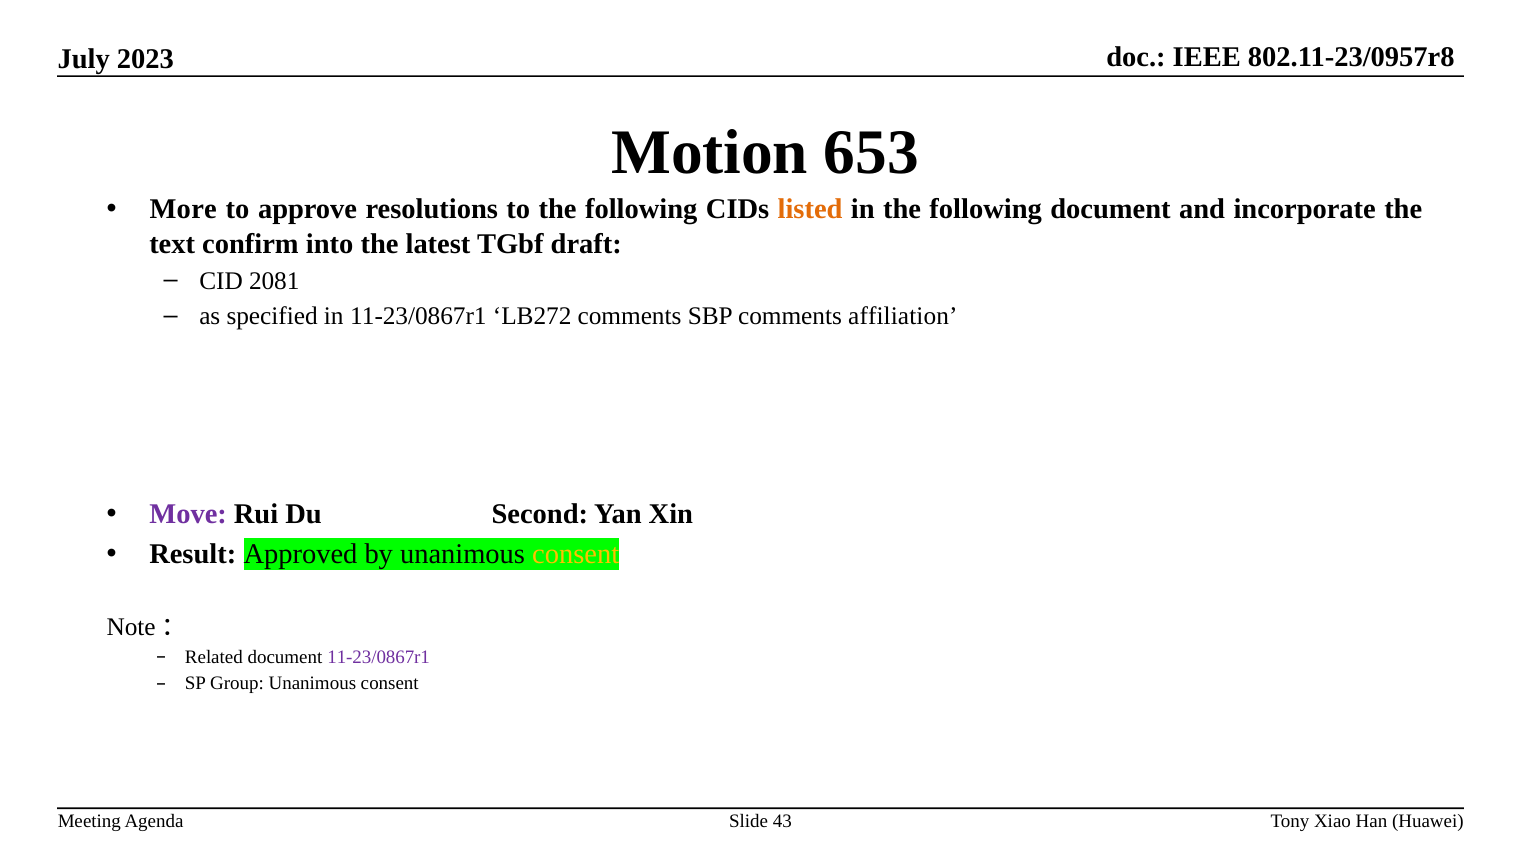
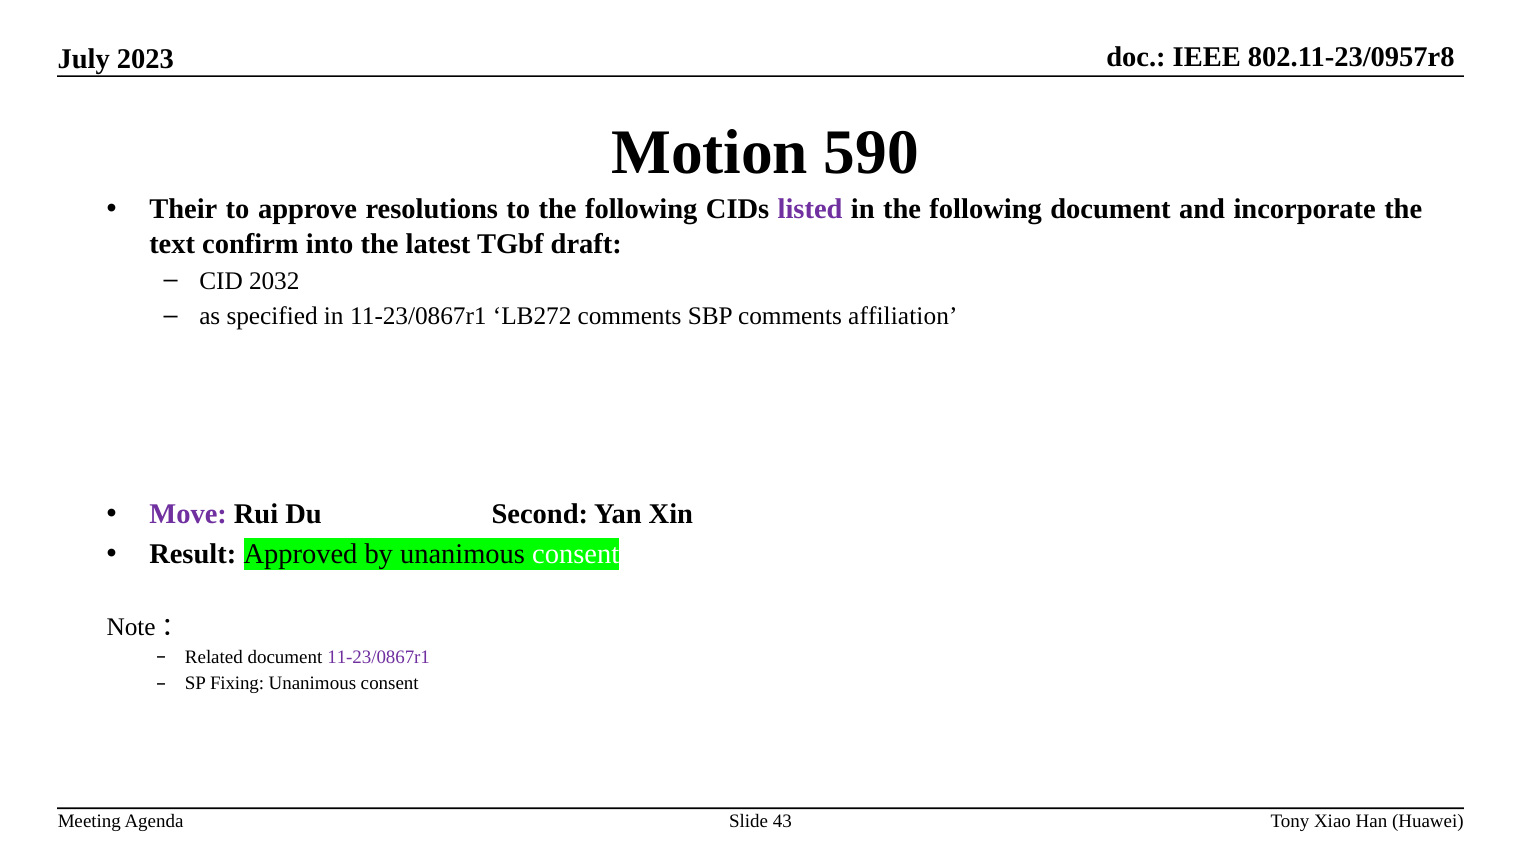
653: 653 -> 590 (871, 153)
More: More -> Their (183, 209)
listed colour: orange -> purple (810, 209)
2081: 2081 -> 2032 (274, 281)
consent colour: yellow -> white (576, 554)
Group: Group -> Fixing (237, 683)
